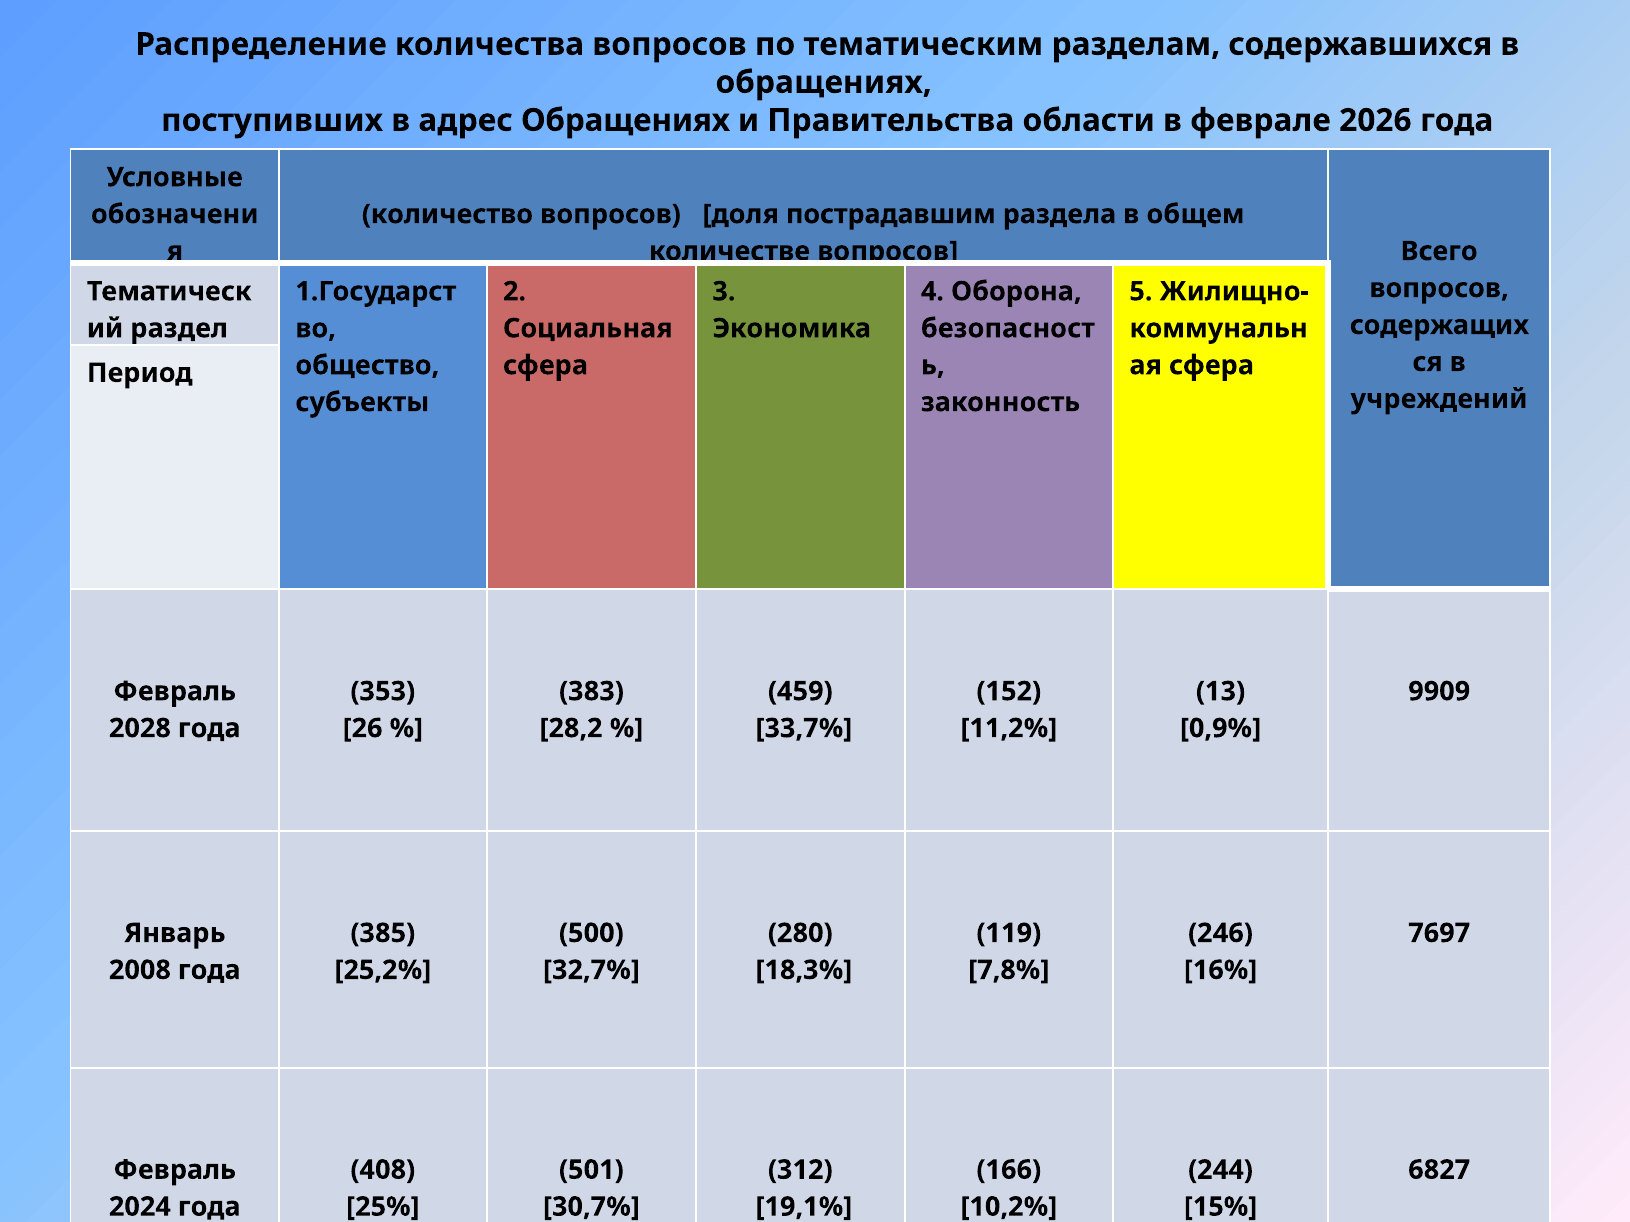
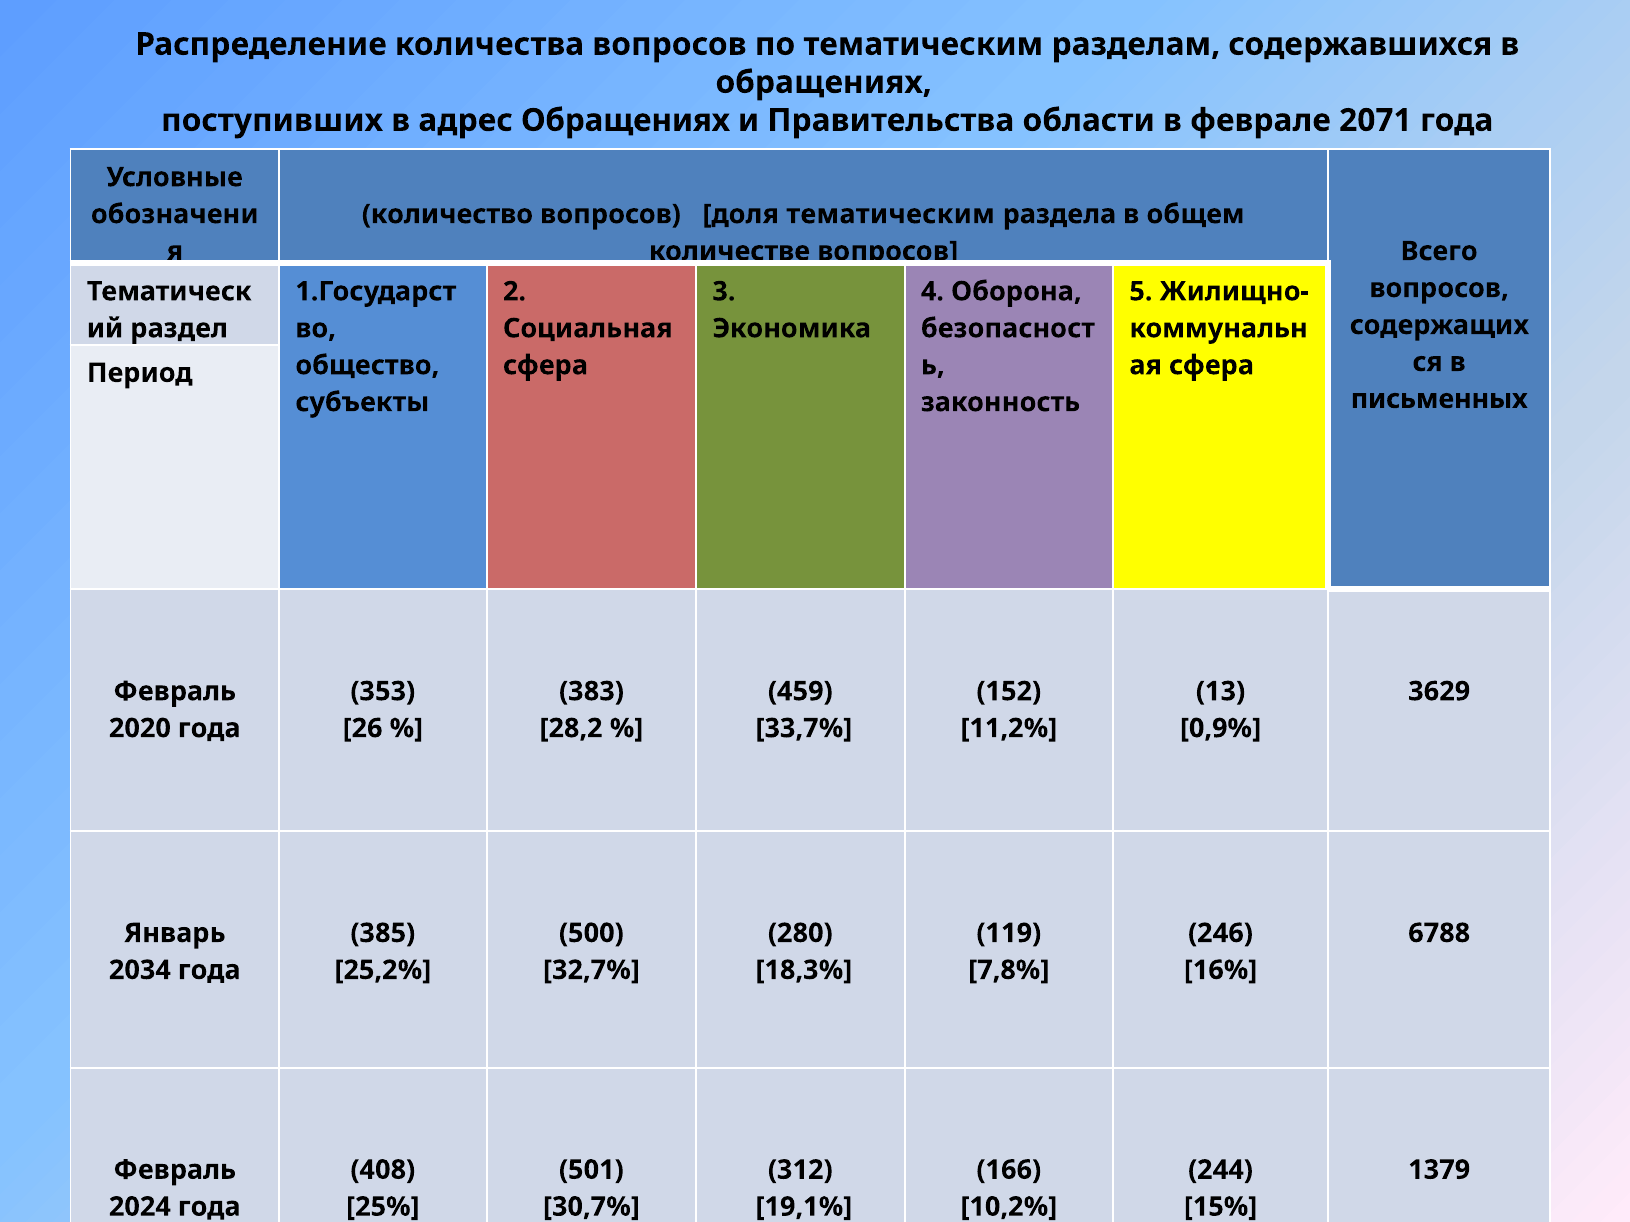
2026: 2026 -> 2071 (1375, 120)
доля пострадавшим: пострадавшим -> тематическим (891, 214)
учреждений: учреждений -> письменных (1439, 399)
9909: 9909 -> 3629 (1439, 692)
2028: 2028 -> 2020 (140, 729)
7697: 7697 -> 6788 (1439, 933)
2008: 2008 -> 2034 (140, 970)
6827: 6827 -> 1379 (1439, 1170)
